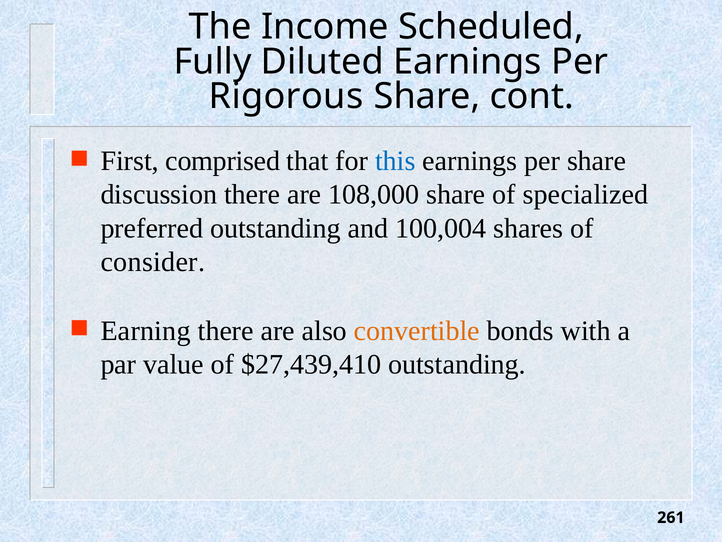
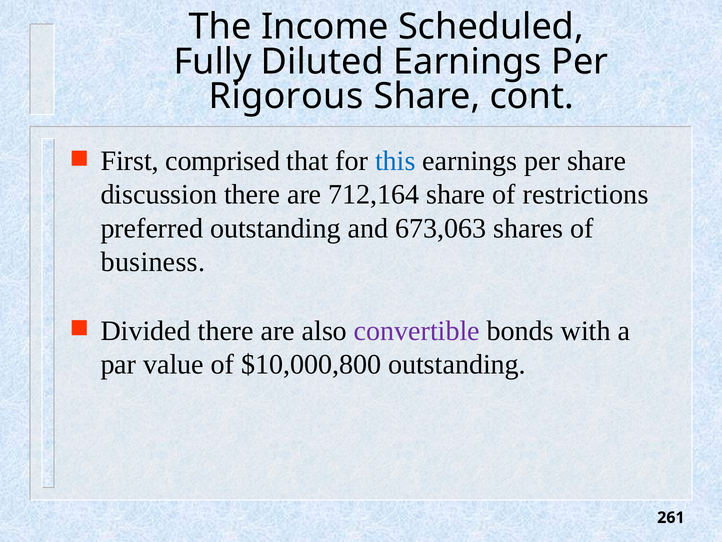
108,000: 108,000 -> 712,164 (374, 195)
specialized: specialized -> restrictions (586, 195)
100,004: 100,004 -> 673,063 (441, 228)
consider: consider -> business (153, 262)
Earning: Earning -> Divided (146, 331)
convertible colour: orange -> purple (417, 331)
$27,439,410: $27,439,410 -> $10,000,800 (311, 364)
